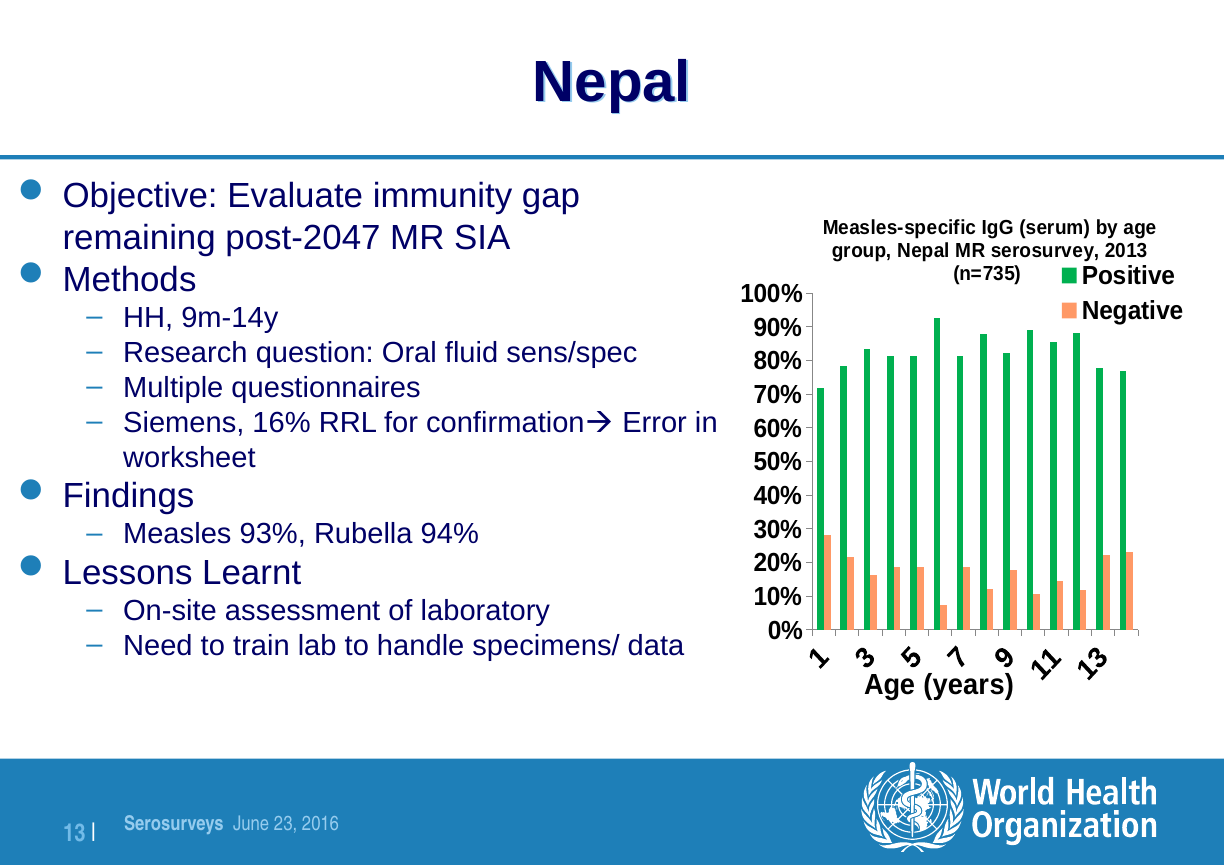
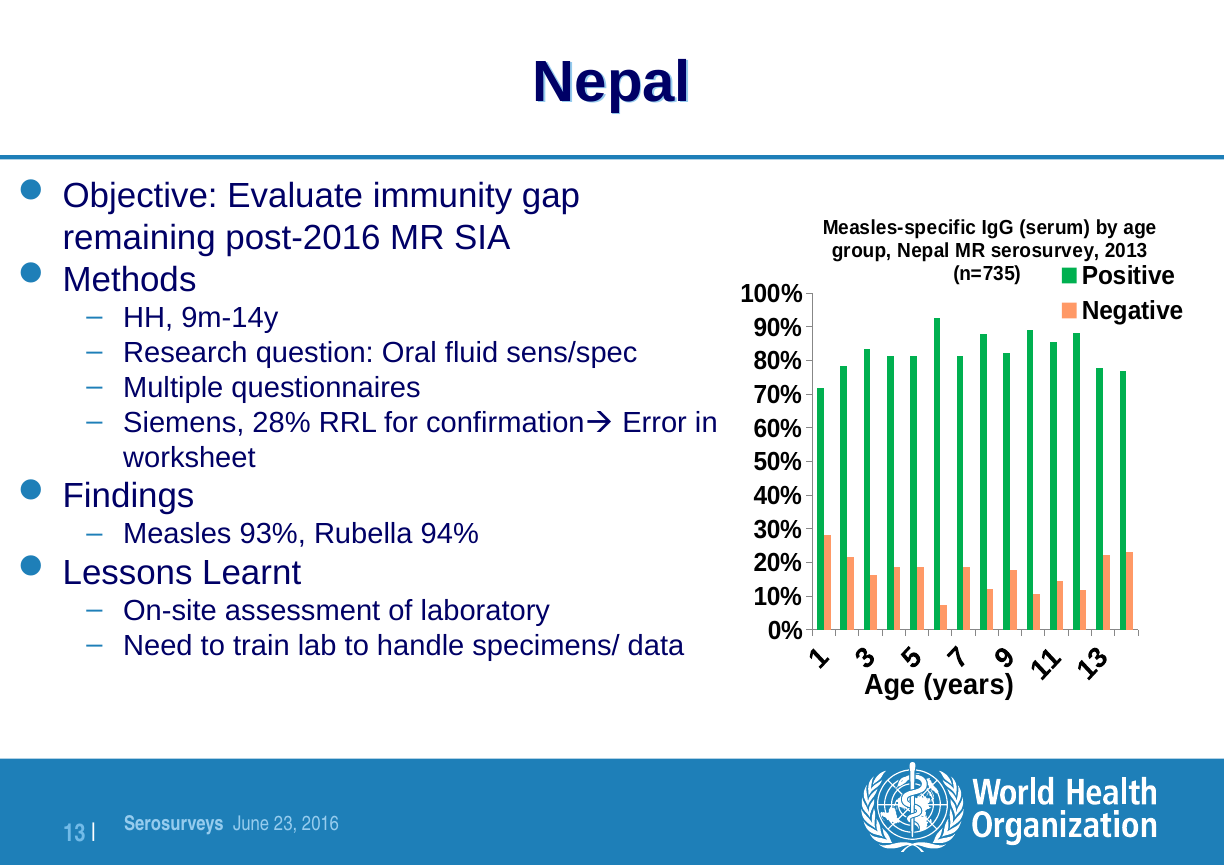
post-2047: post-2047 -> post-2016 (303, 238)
16%: 16% -> 28% (282, 423)
